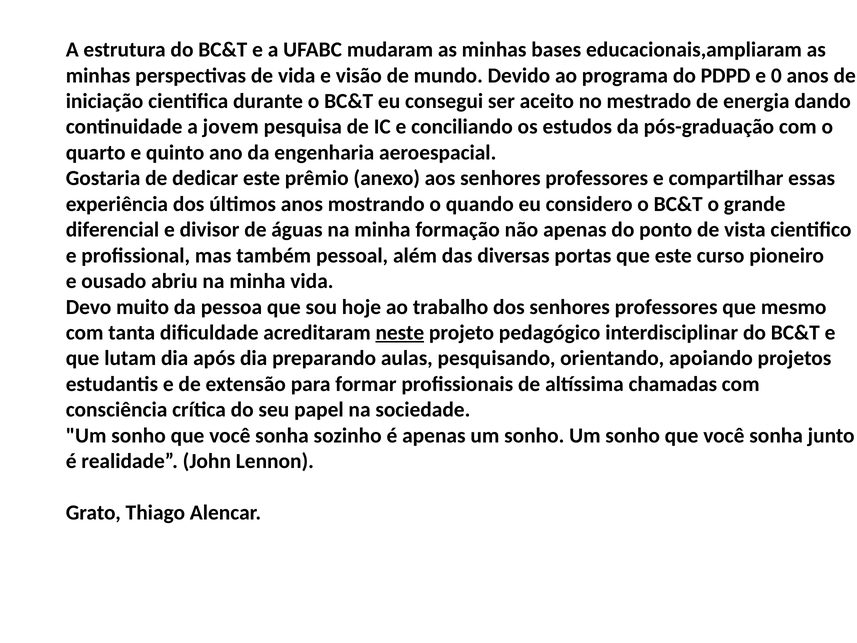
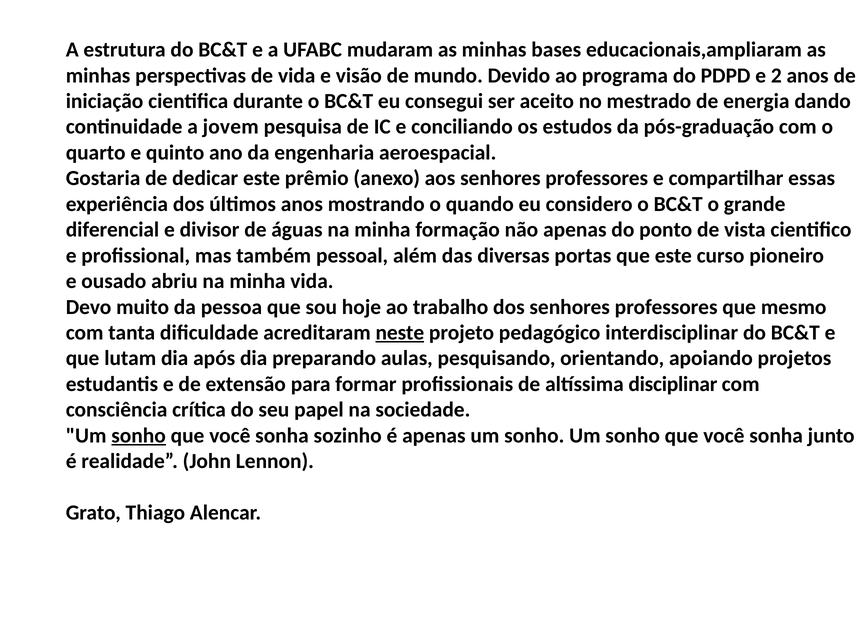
0: 0 -> 2 (776, 75)
chamadas: chamadas -> disciplinar (673, 384)
sonho underline: none -> present (139, 435)
